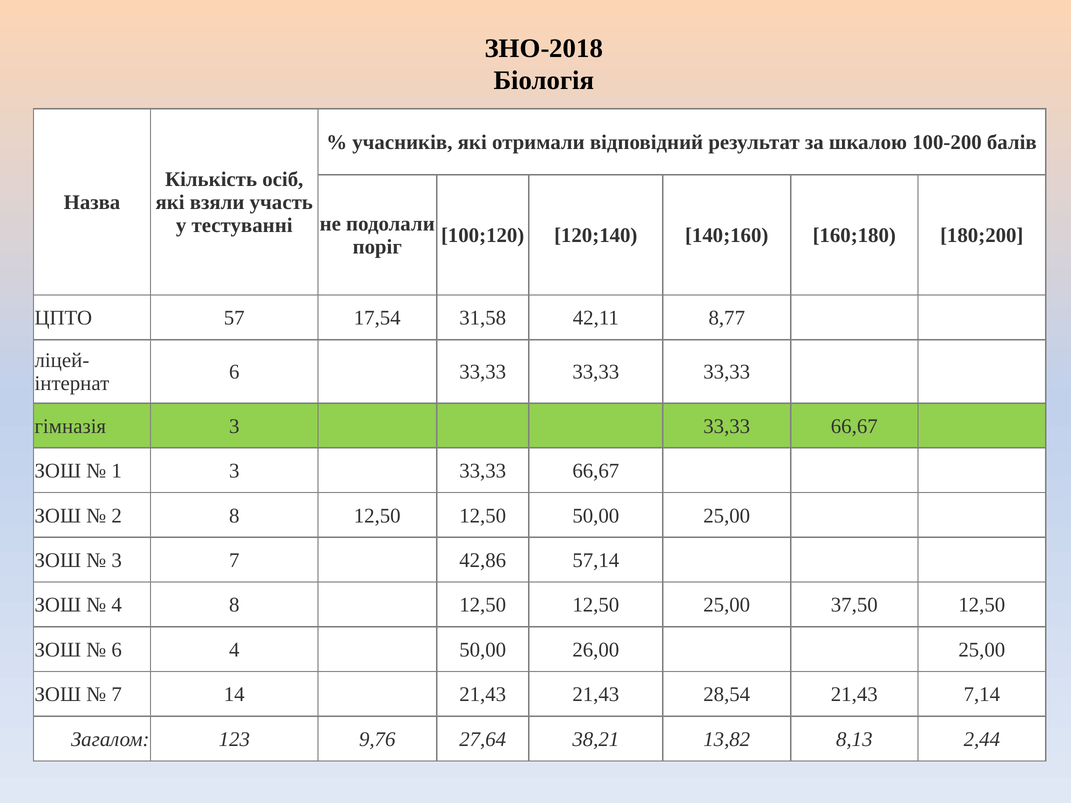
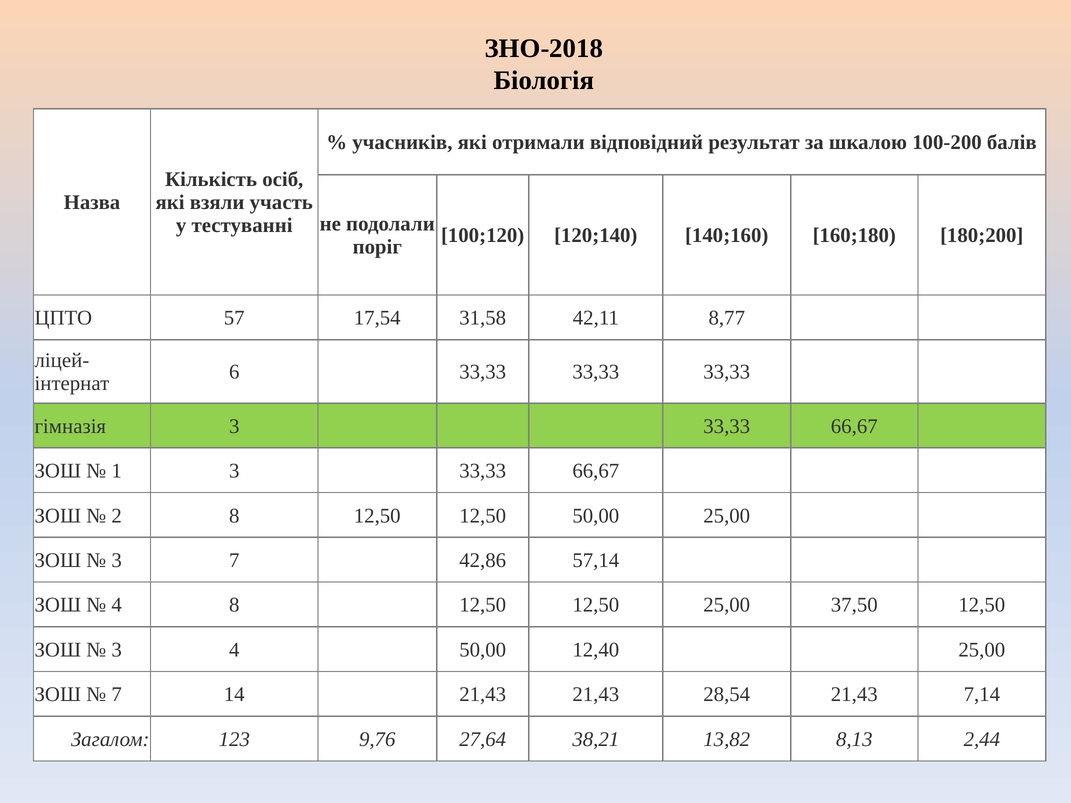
6: 6 -> 3 (117, 650)
26,00: 26,00 -> 12,40 (596, 650)
